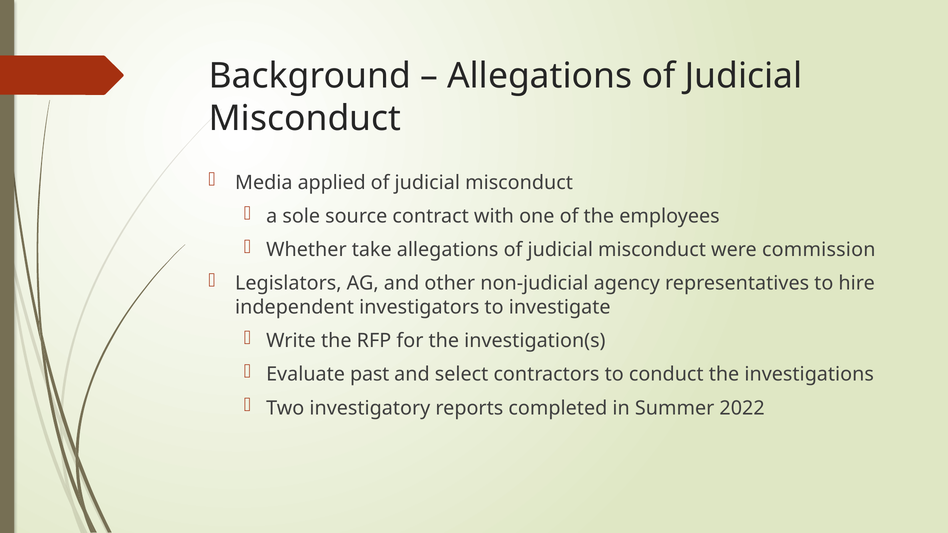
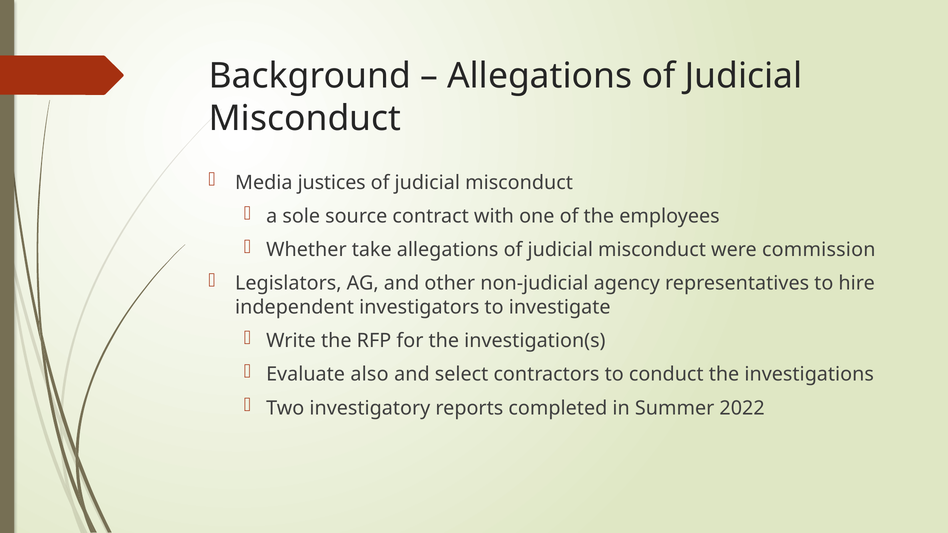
applied: applied -> justices (332, 183)
past: past -> also (370, 375)
